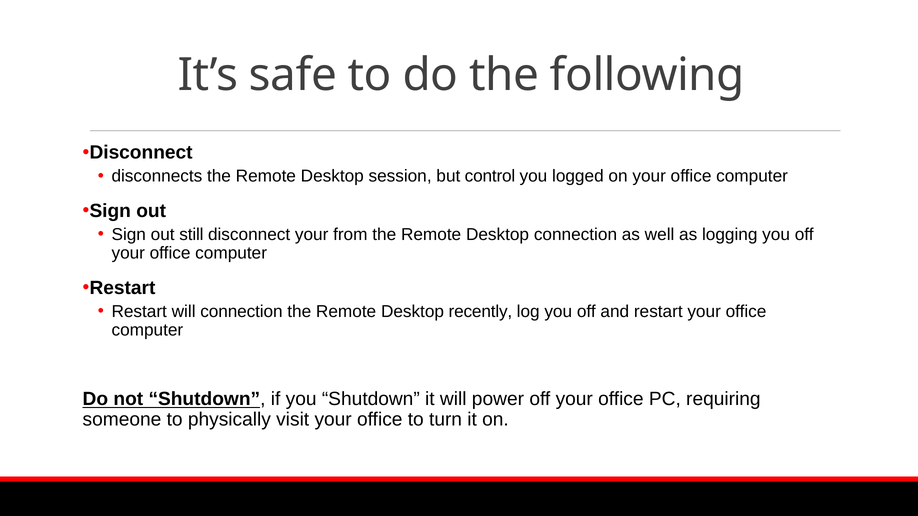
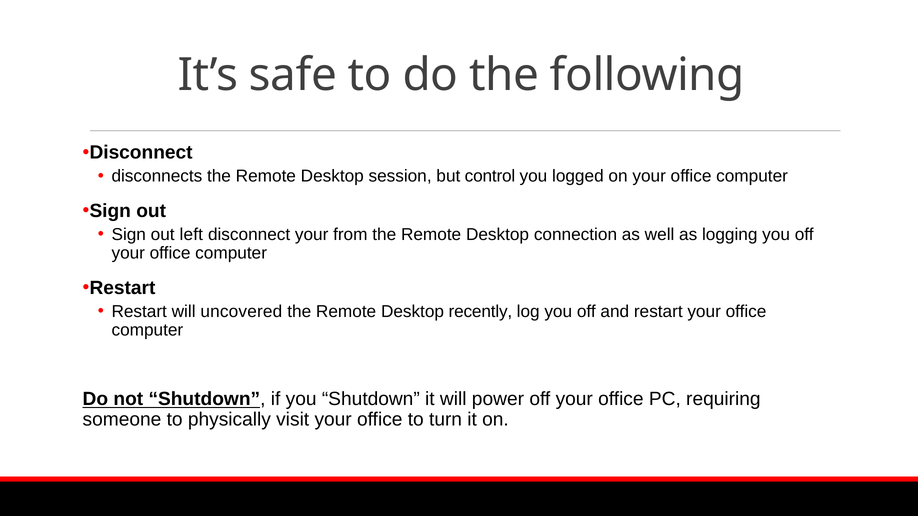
still: still -> left (191, 235)
will connection: connection -> uncovered (241, 312)
